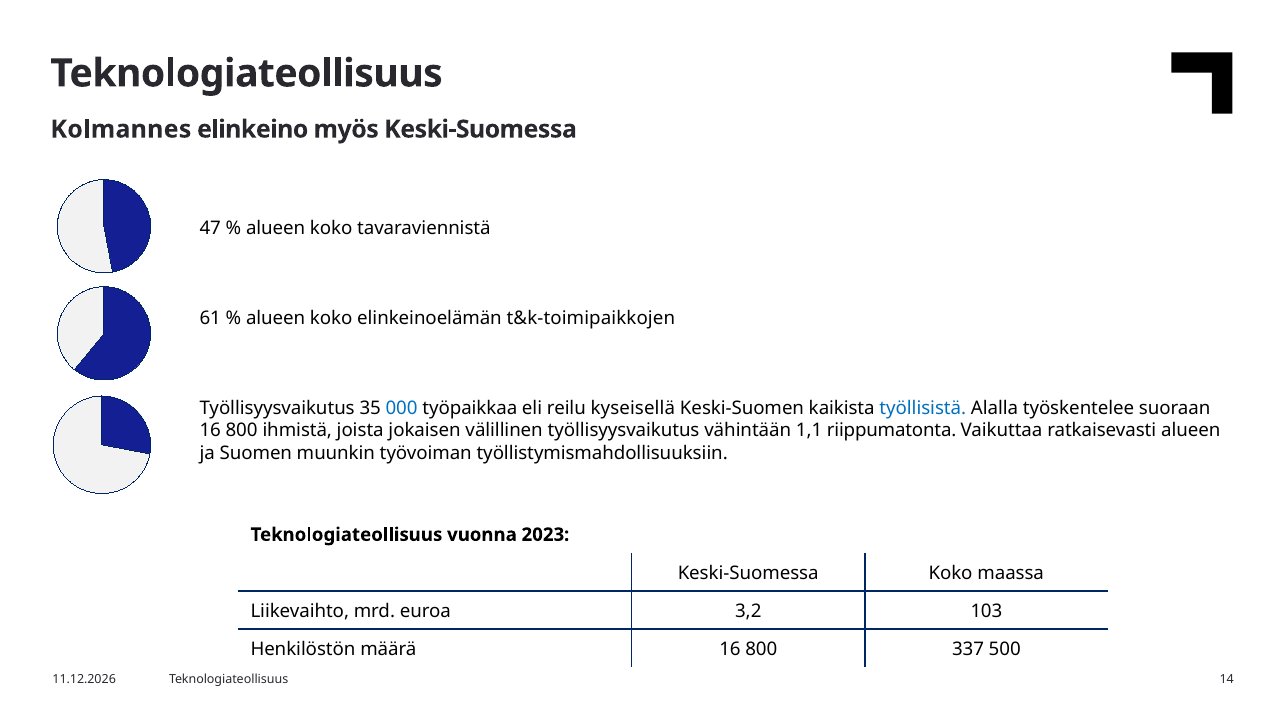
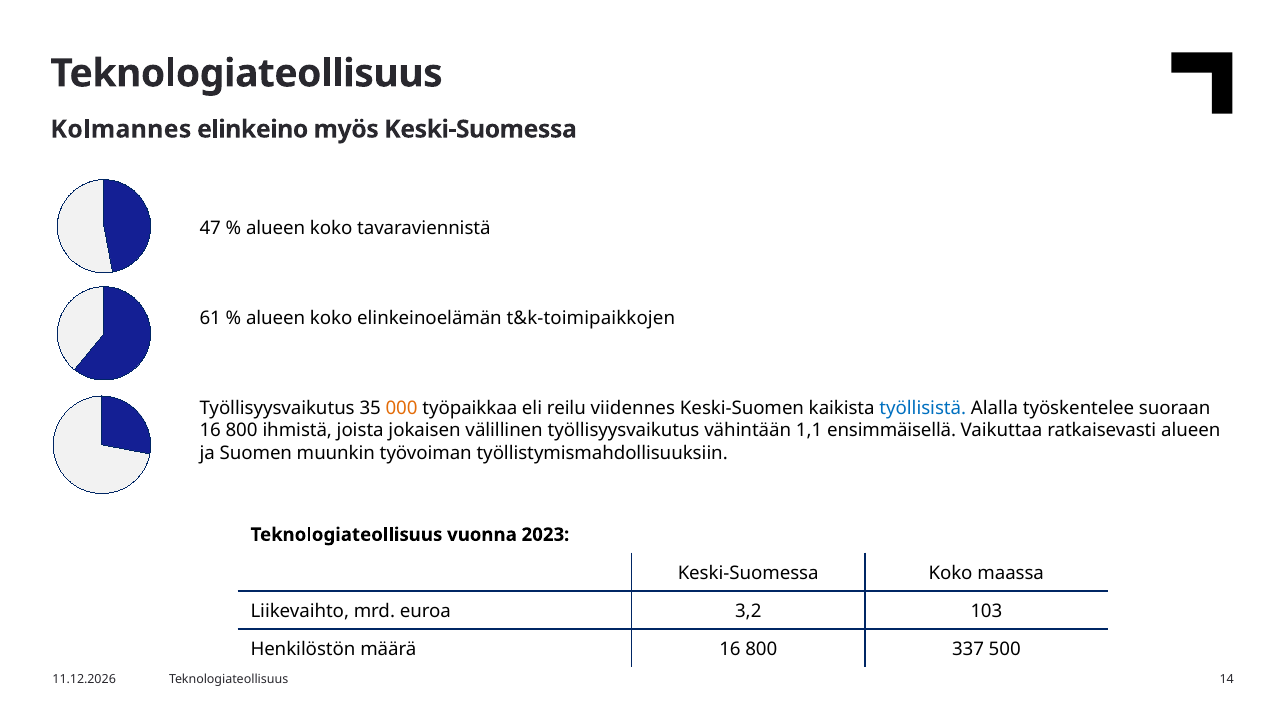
000 colour: blue -> orange (402, 408)
kyseisellä: kyseisellä -> viidennes (633, 408)
riippumatonta: riippumatonta -> ensimmäisellä (892, 431)
